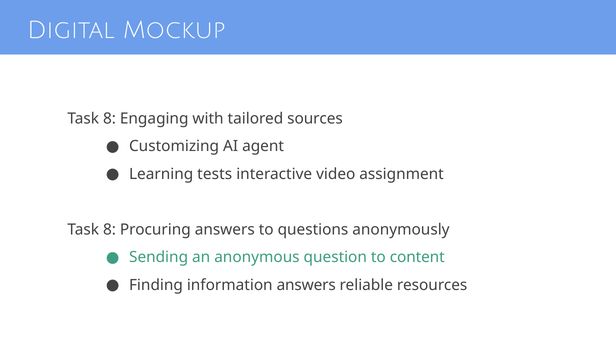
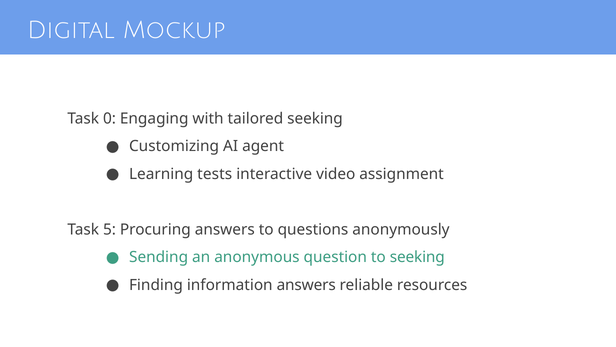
8: 8 -> 0 (109, 118)
tailored sources: sources -> seeking (315, 118)
8: 8 -> 5 (109, 229)
to content: content -> seeking (417, 257)
